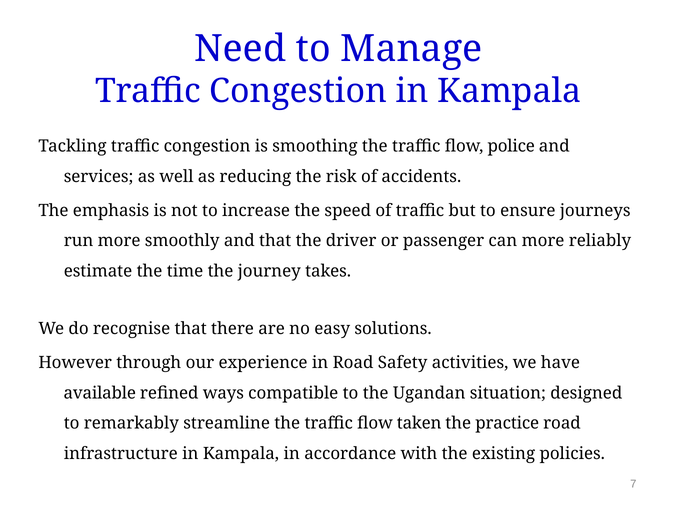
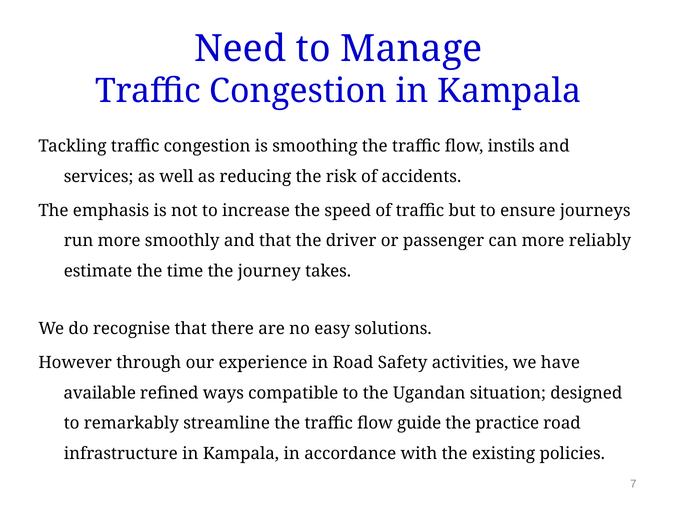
police: police -> instils (511, 146)
taken: taken -> guide (419, 424)
